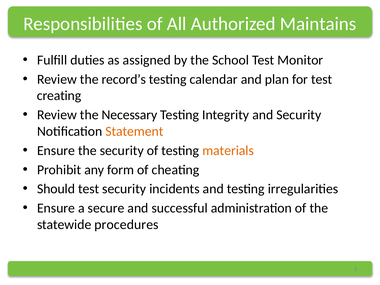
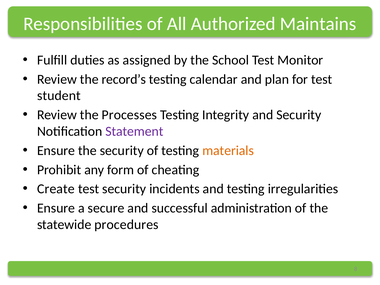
creating: creating -> student (59, 96)
Necessary: Necessary -> Processes (129, 115)
Statement colour: orange -> purple (134, 131)
Should: Should -> Create (56, 189)
